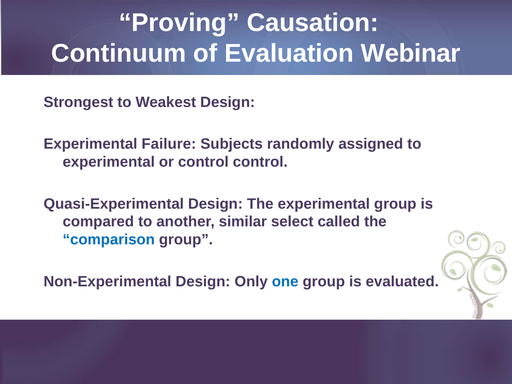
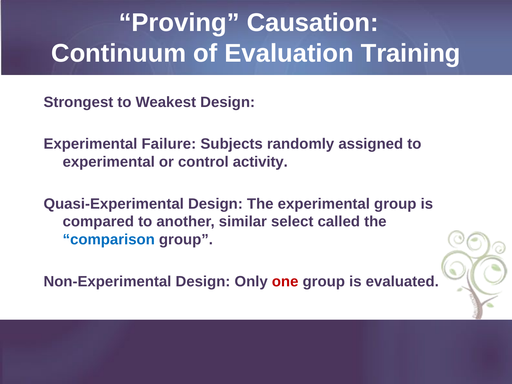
Webinar: Webinar -> Training (411, 53)
control control: control -> activity (260, 162)
one colour: blue -> red (285, 281)
